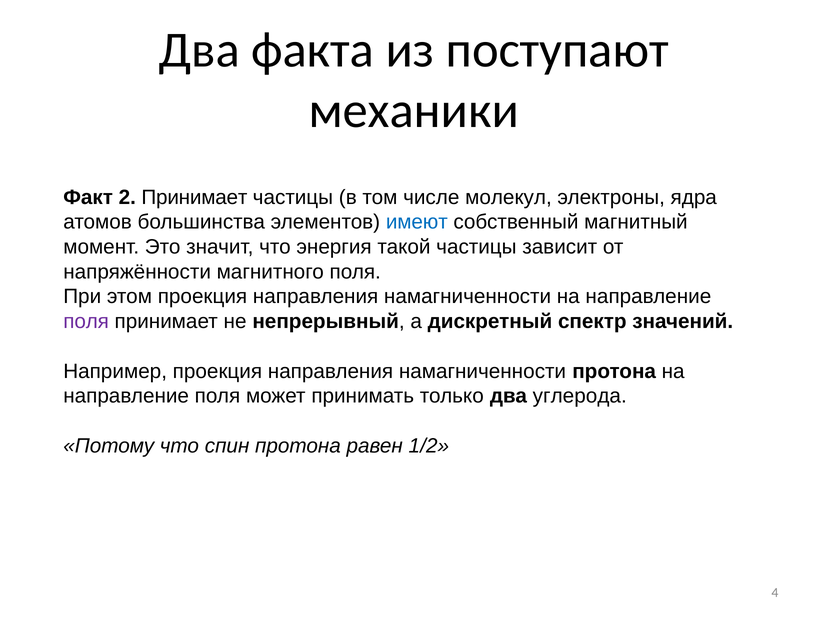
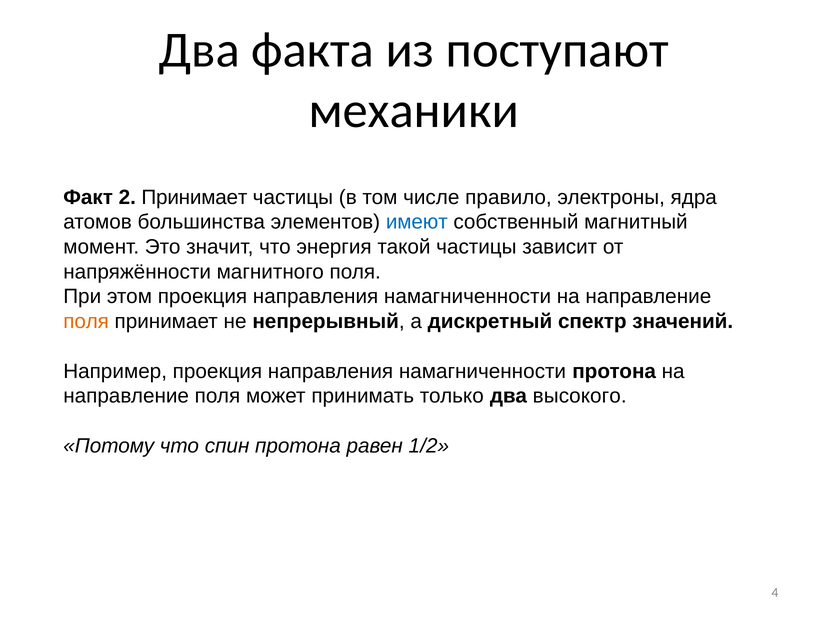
молекул: молекул -> правило (508, 197)
поля colour: purple -> orange (86, 322)
углерода: углерода -> высокого (580, 396)
